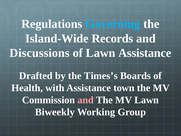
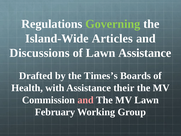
Governing colour: light blue -> light green (113, 24)
Records: Records -> Articles (112, 38)
town: town -> their (124, 88)
Biweekly: Biweekly -> February (55, 112)
